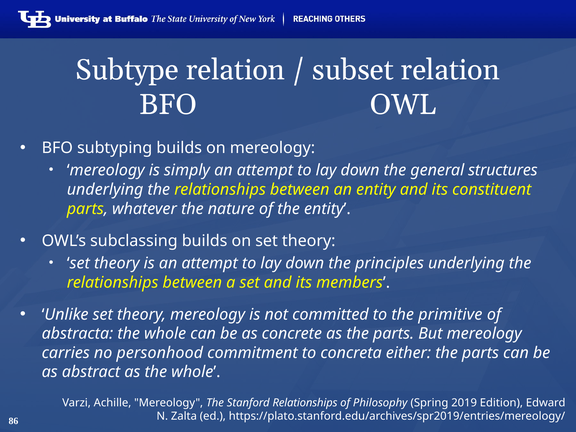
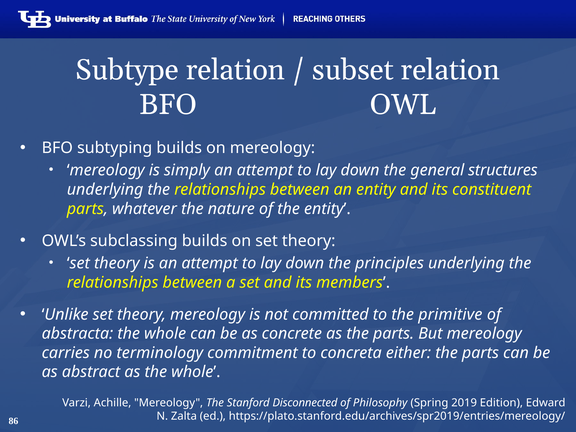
personhood: personhood -> terminology (160, 353)
Stanford Relationships: Relationships -> Disconnected (305, 403)
